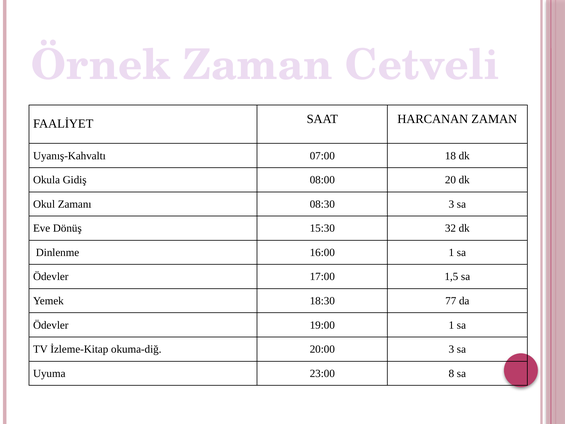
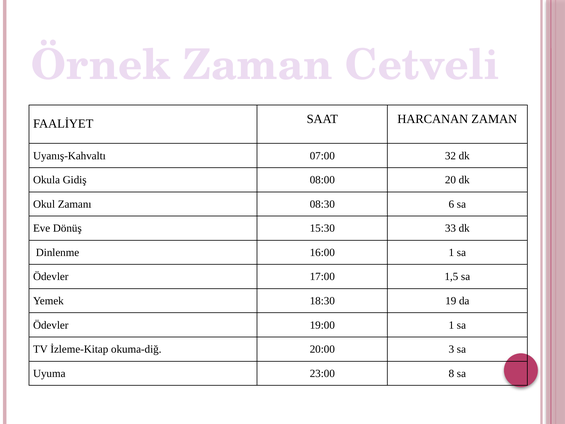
18: 18 -> 32 (450, 156)
08:30 3: 3 -> 6 (451, 204)
32: 32 -> 33 (450, 228)
77: 77 -> 19 (451, 301)
